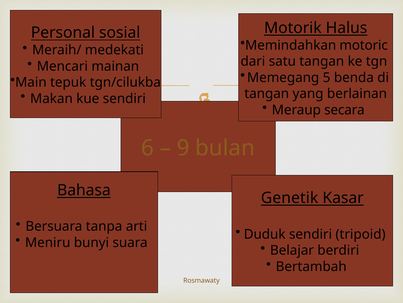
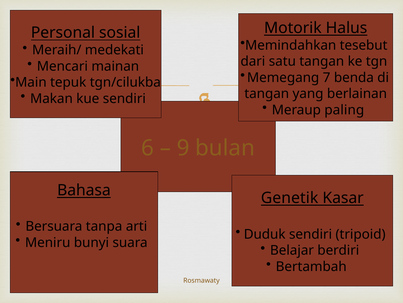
motoric: motoric -> tesebut (364, 45)
5: 5 -> 7 (327, 78)
secara: secara -> paling (344, 110)
